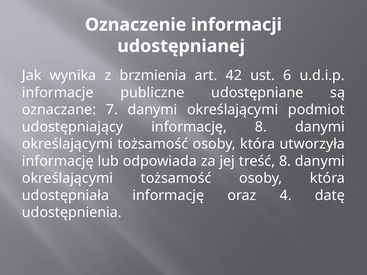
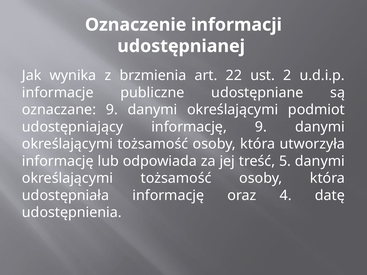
42: 42 -> 22 (234, 76)
6: 6 -> 2 (287, 76)
oznaczane 7: 7 -> 9 (112, 110)
informację 8: 8 -> 9 (261, 127)
treść 8: 8 -> 5 (285, 161)
